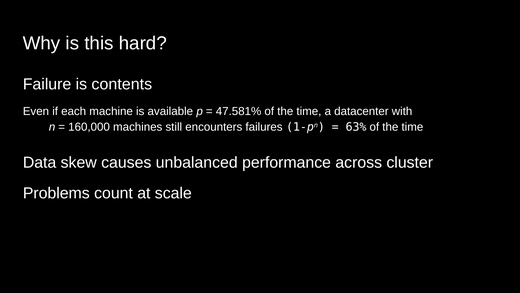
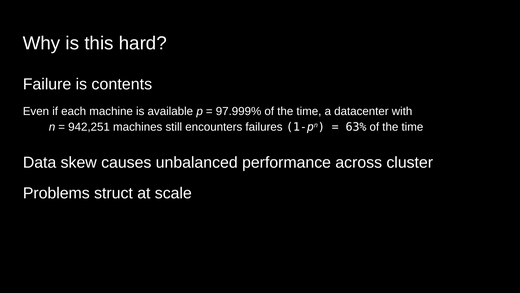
47.581%: 47.581% -> 97.999% (239, 111)
160,000: 160,000 -> 942,251 (89, 127)
count: count -> struct (113, 193)
